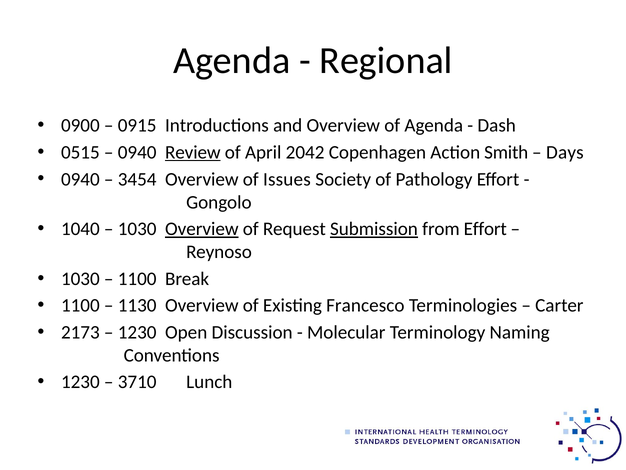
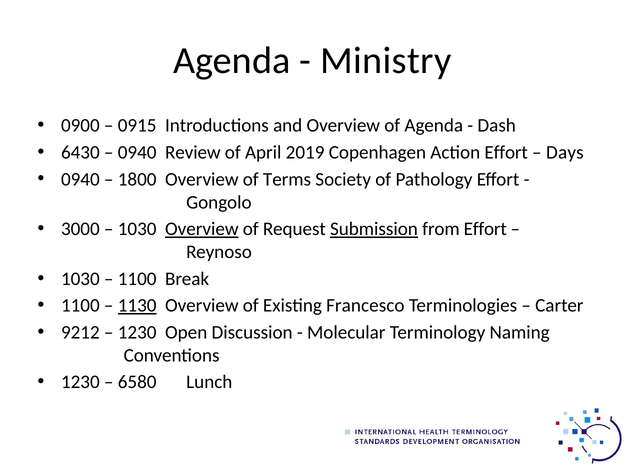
Regional: Regional -> Ministry (386, 61)
0515: 0515 -> 6430 (80, 152)
Review underline: present -> none (193, 152)
2042: 2042 -> 2019 (305, 152)
Action Smith: Smith -> Effort (506, 152)
3454: 3454 -> 1800 (137, 179)
Issues: Issues -> Terms (287, 179)
1040: 1040 -> 3000 (80, 229)
1130 underline: none -> present (137, 305)
2173: 2173 -> 9212 (80, 332)
3710: 3710 -> 6580 (137, 382)
